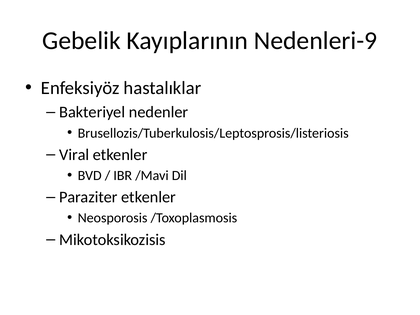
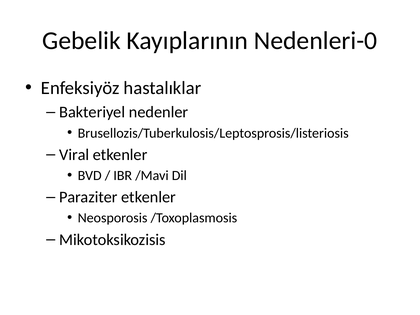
Nedenleri-9: Nedenleri-9 -> Nedenleri-0 (316, 41)
